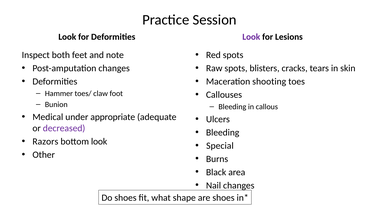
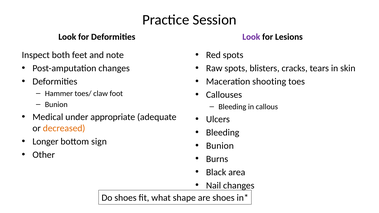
decreased colour: purple -> orange (64, 128)
Razors: Razors -> Longer (45, 142)
bottom look: look -> sign (99, 142)
Special: Special -> Bunion (220, 146)
